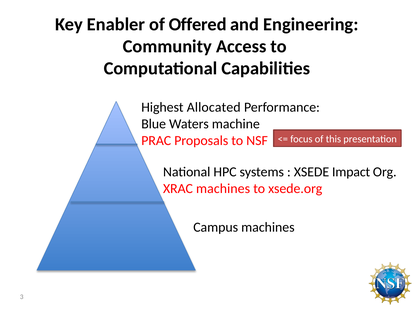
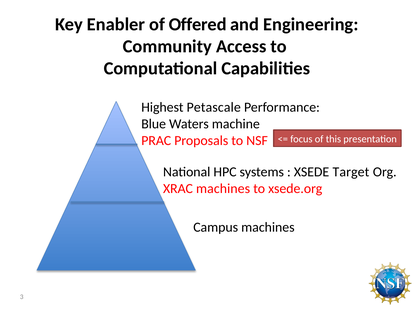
Allocated: Allocated -> Petascale (214, 107)
Impact: Impact -> Target (351, 172)
